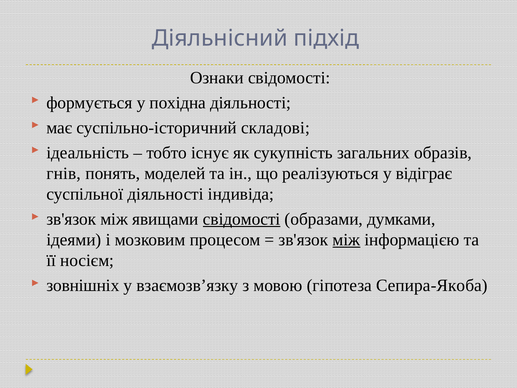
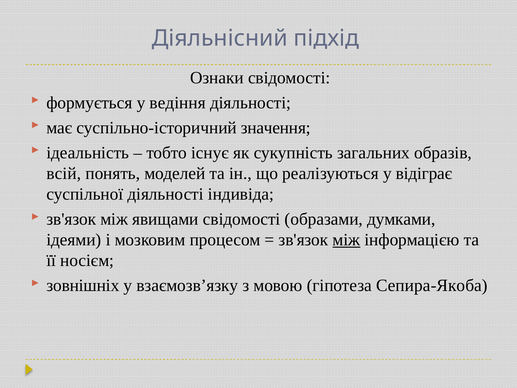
похідна: похідна -> ведіння (178, 103)
складові: складові -> значення (276, 128)
гнів: гнів -> всій (64, 173)
свідомості underline: present -> none (242, 219)
